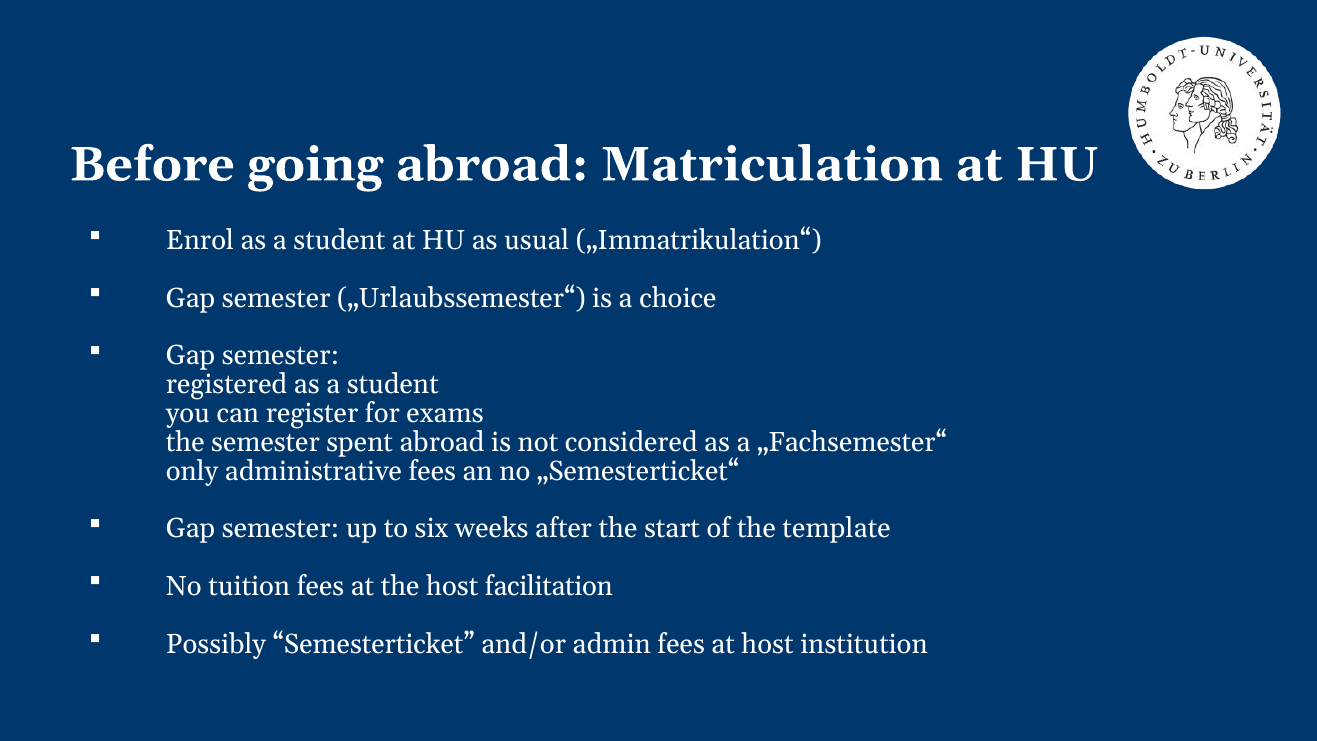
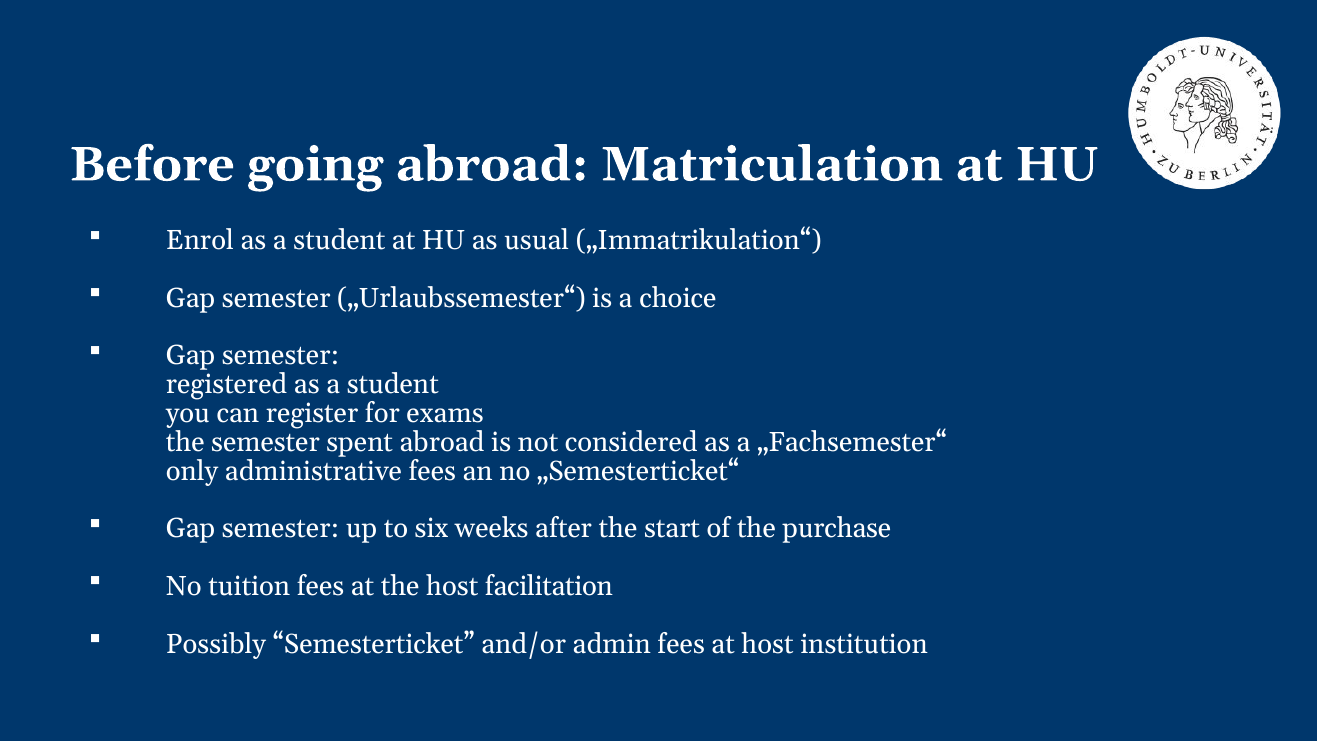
template: template -> purchase (837, 529)
